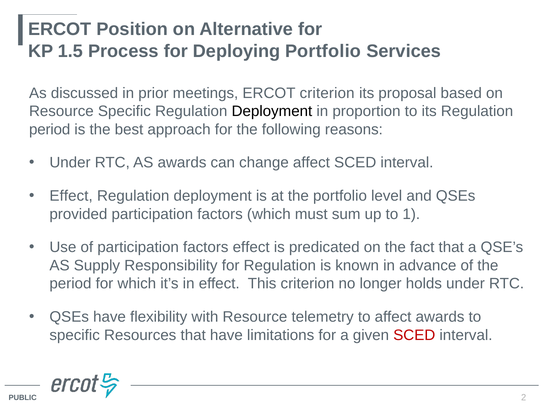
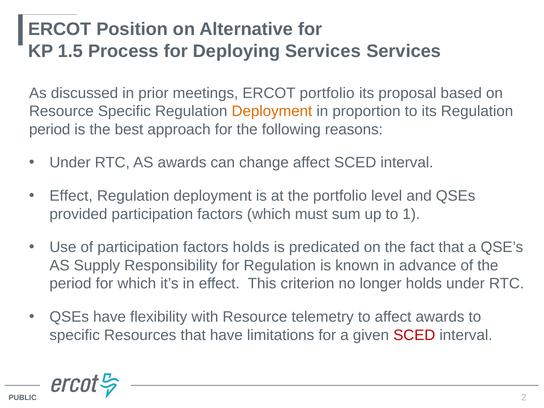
Deploying Portfolio: Portfolio -> Services (323, 51)
ERCOT criterion: criterion -> portfolio (327, 93)
Deployment colour: black -> orange (272, 111)
factors effect: effect -> holds (251, 247)
